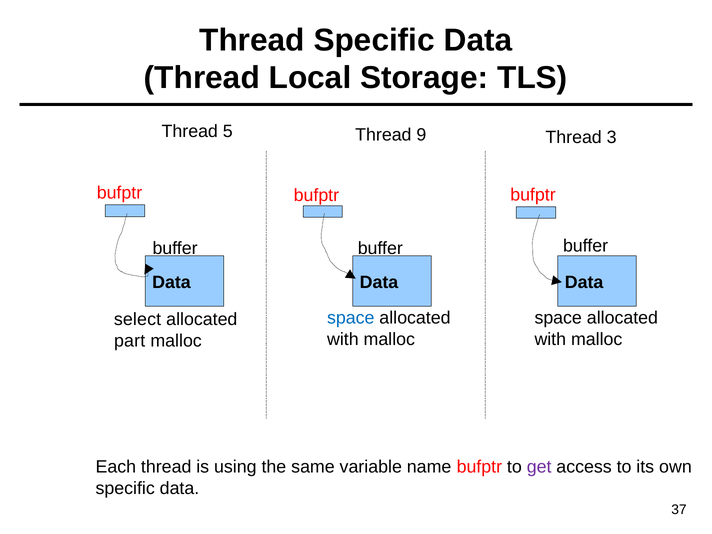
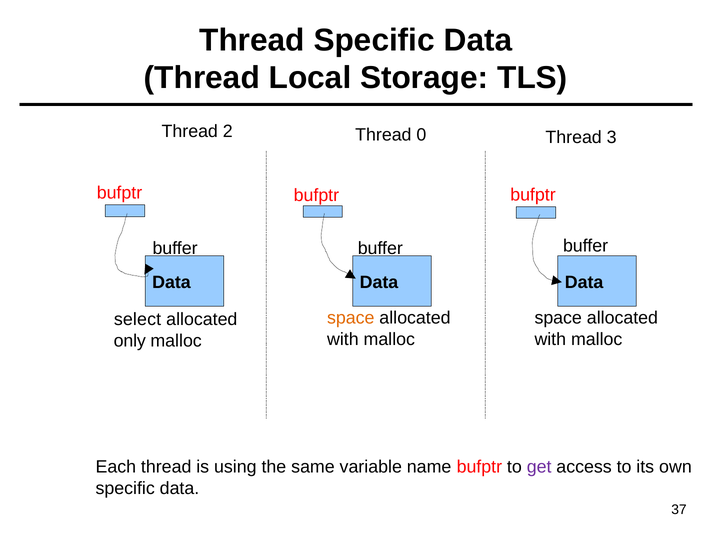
5: 5 -> 2 (228, 132)
9: 9 -> 0 (421, 135)
space colour: blue -> orange (351, 318)
part: part -> only (130, 341)
